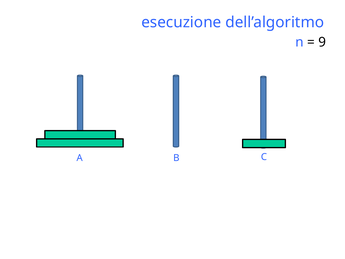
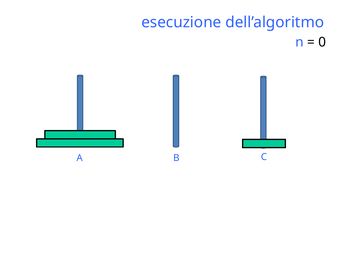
9: 9 -> 0 (322, 42)
